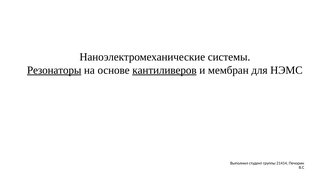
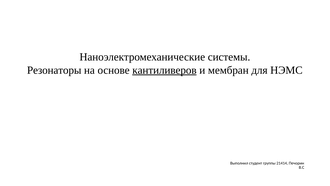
Резонаторы underline: present -> none (54, 70)
